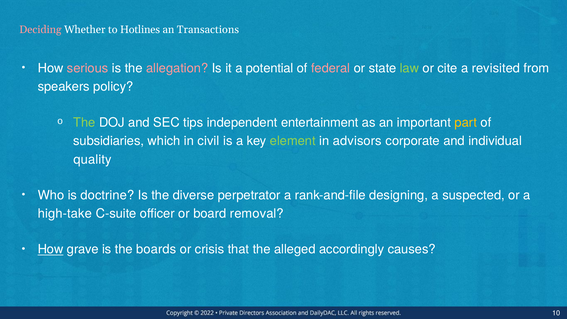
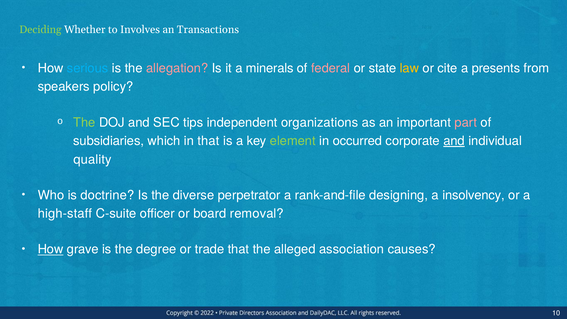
Deciding colour: pink -> light green (40, 30)
Hotlines: Hotlines -> Involves (140, 30)
serious colour: pink -> light blue (88, 68)
potential: potential -> minerals (270, 68)
law colour: light green -> yellow (409, 68)
revisited: revisited -> presents (496, 68)
entertainment: entertainment -> organizations (320, 122)
part colour: yellow -> pink (466, 122)
in civil: civil -> that (209, 141)
advisors: advisors -> occurred (357, 141)
and underline: none -> present (454, 141)
suspected: suspected -> insolvency (474, 195)
high-take: high-take -> high-staff (65, 214)
boards: boards -> degree (156, 249)
crisis: crisis -> trade (210, 249)
accordingly: accordingly -> association (352, 249)
